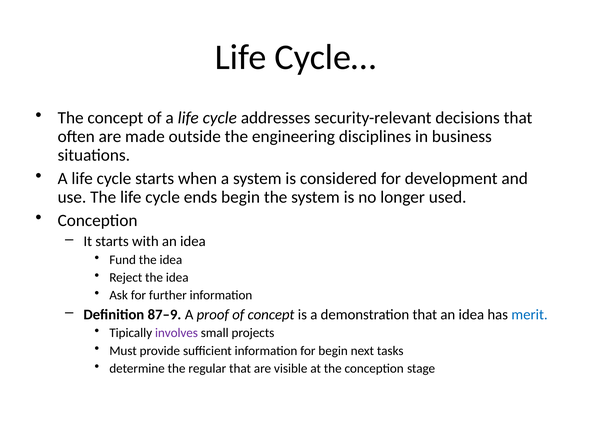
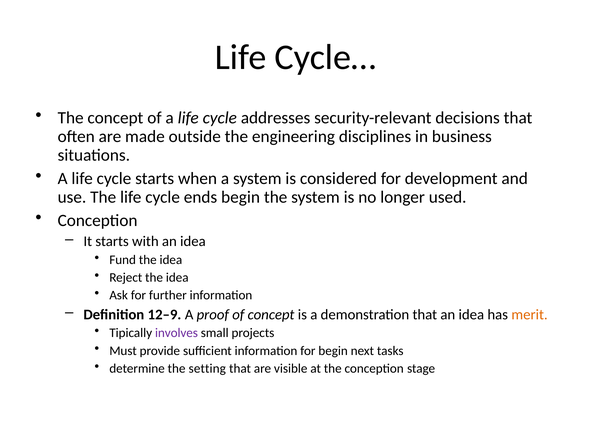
87–9: 87–9 -> 12–9 (164, 315)
merit colour: blue -> orange (530, 315)
regular: regular -> setting (207, 369)
